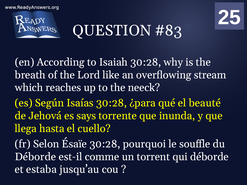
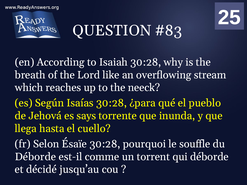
beauté: beauté -> pueblo (205, 103)
estaba: estaba -> décidé (42, 170)
